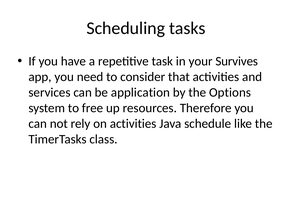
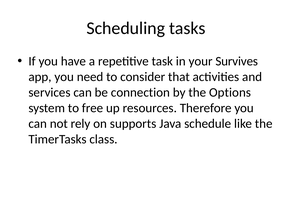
application: application -> connection (140, 92)
on activities: activities -> supports (133, 124)
